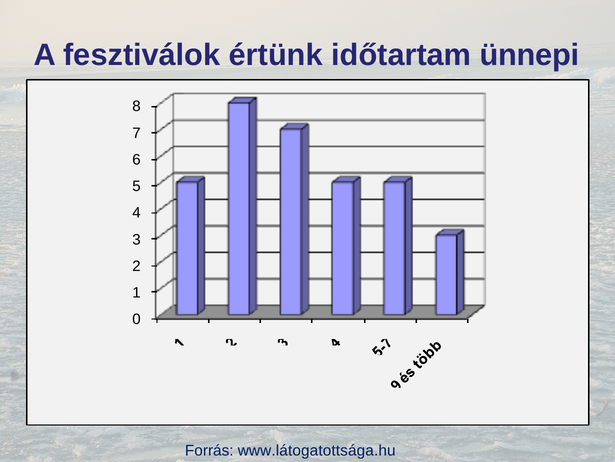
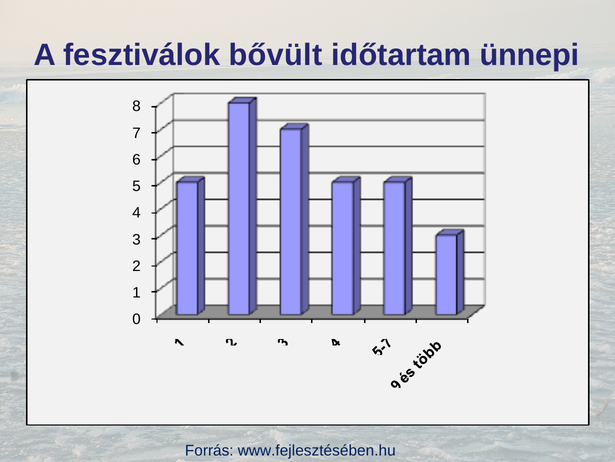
értünk: értünk -> bővült (276, 55)
www.látogatottsága.hu: www.látogatottsága.hu -> www.fejlesztésében.hu (317, 450)
